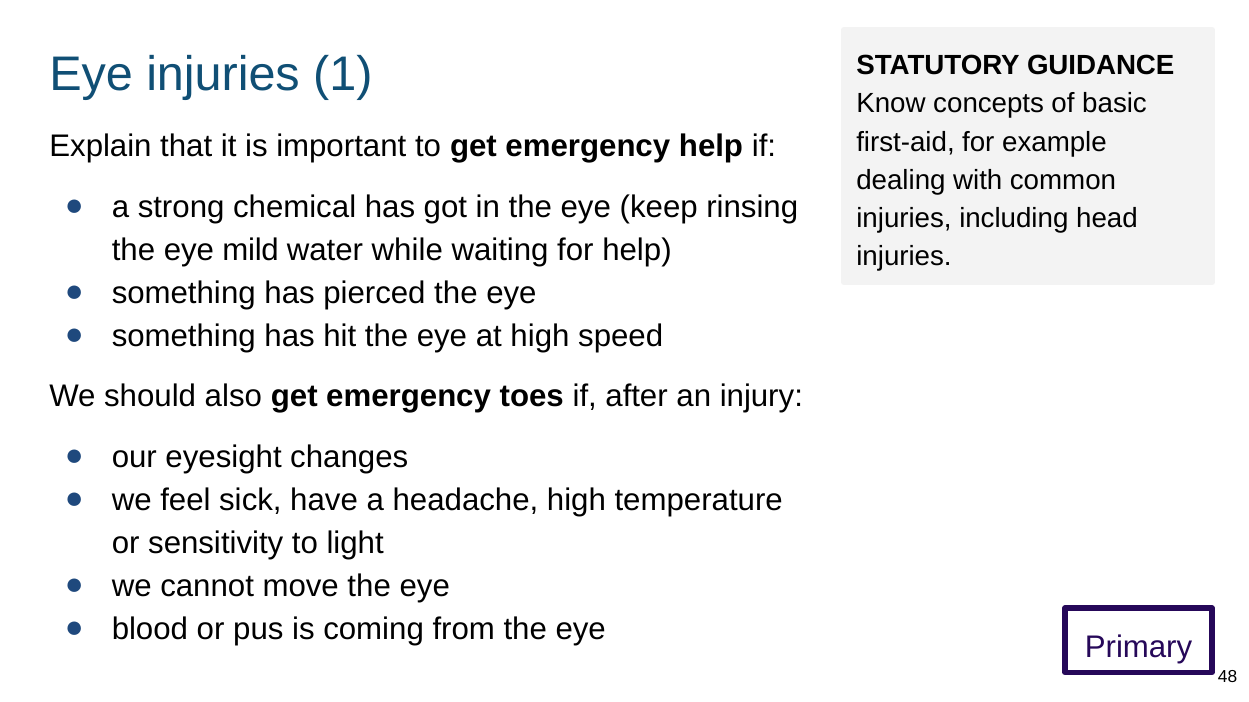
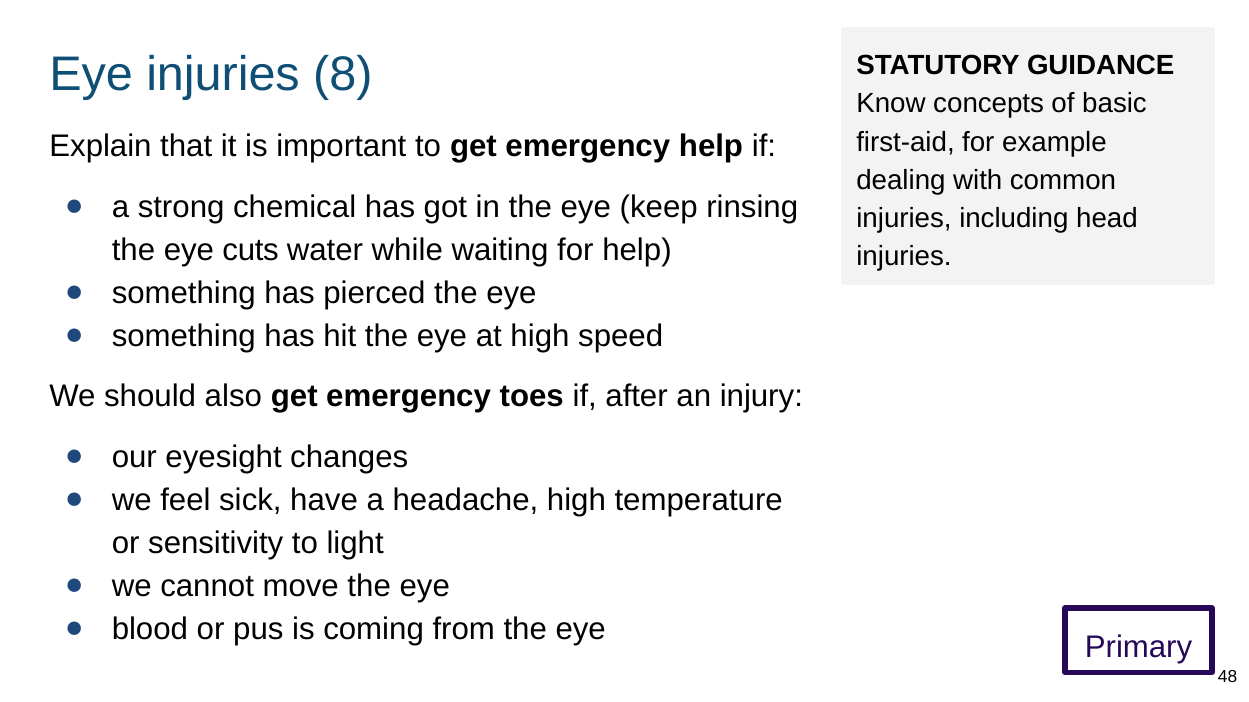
1: 1 -> 8 (343, 75)
mild: mild -> cuts (251, 250)
